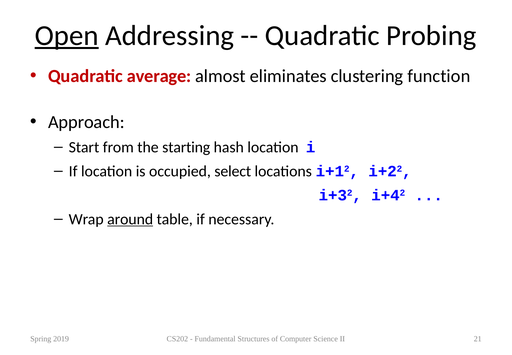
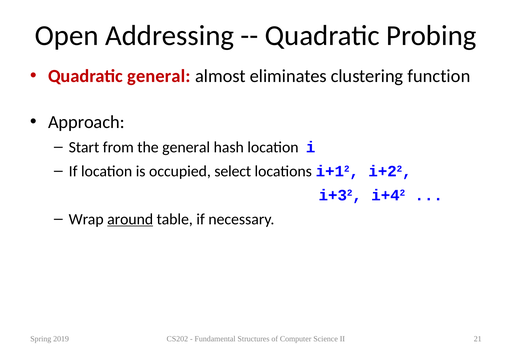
Open underline: present -> none (67, 35)
Quadratic average: average -> general (159, 76)
the starting: starting -> general (186, 147)
